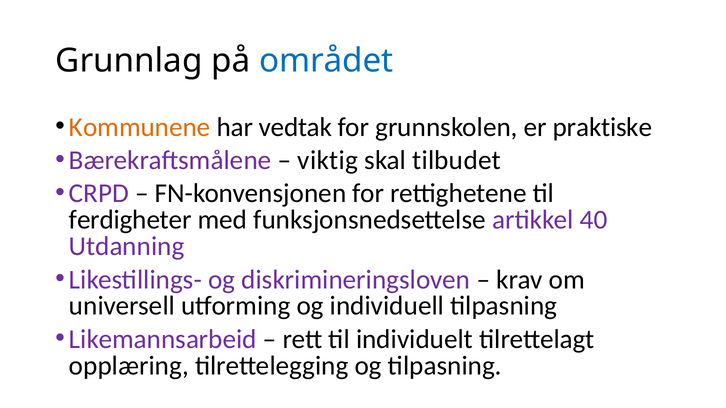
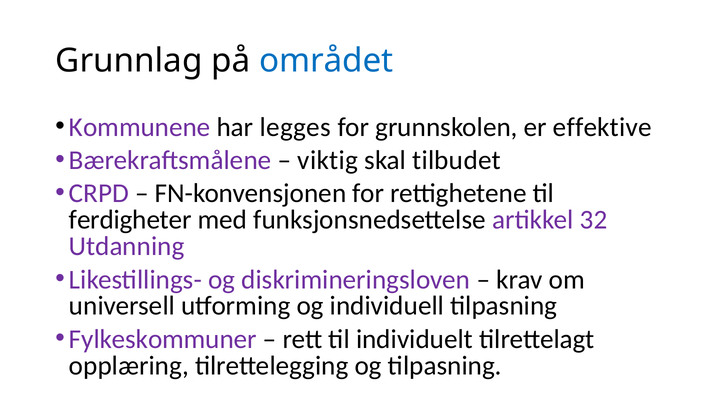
Kommunene colour: orange -> purple (140, 127)
vedtak: vedtak -> legges (295, 127)
praktiske: praktiske -> effektive (602, 127)
40: 40 -> 32 (594, 220)
Likemannsarbeid: Likemannsarbeid -> Fylkeskommuner (163, 340)
